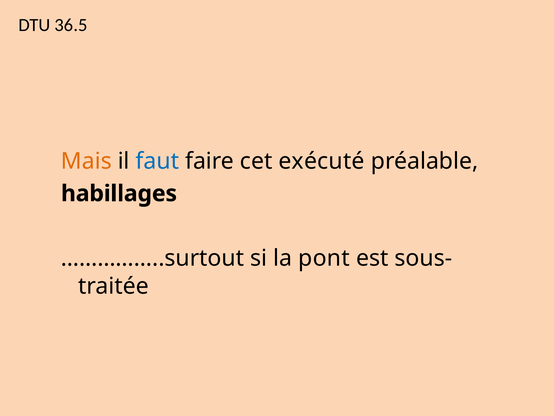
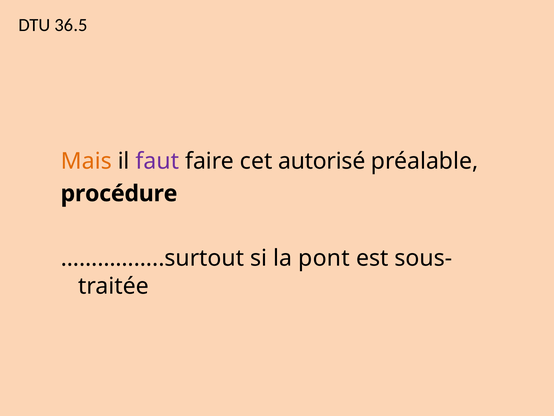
faut colour: blue -> purple (157, 161)
exécuté: exécuté -> autorisé (322, 161)
habillages: habillages -> procédure (119, 193)
